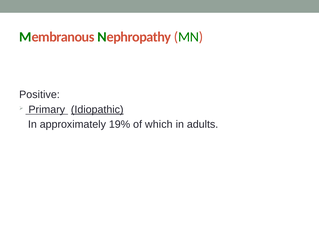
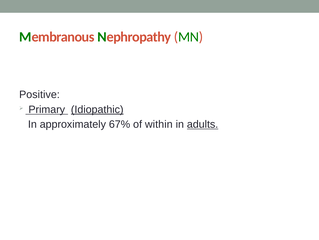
19%: 19% -> 67% (120, 124)
which: which -> within (159, 124)
adults underline: none -> present (203, 124)
